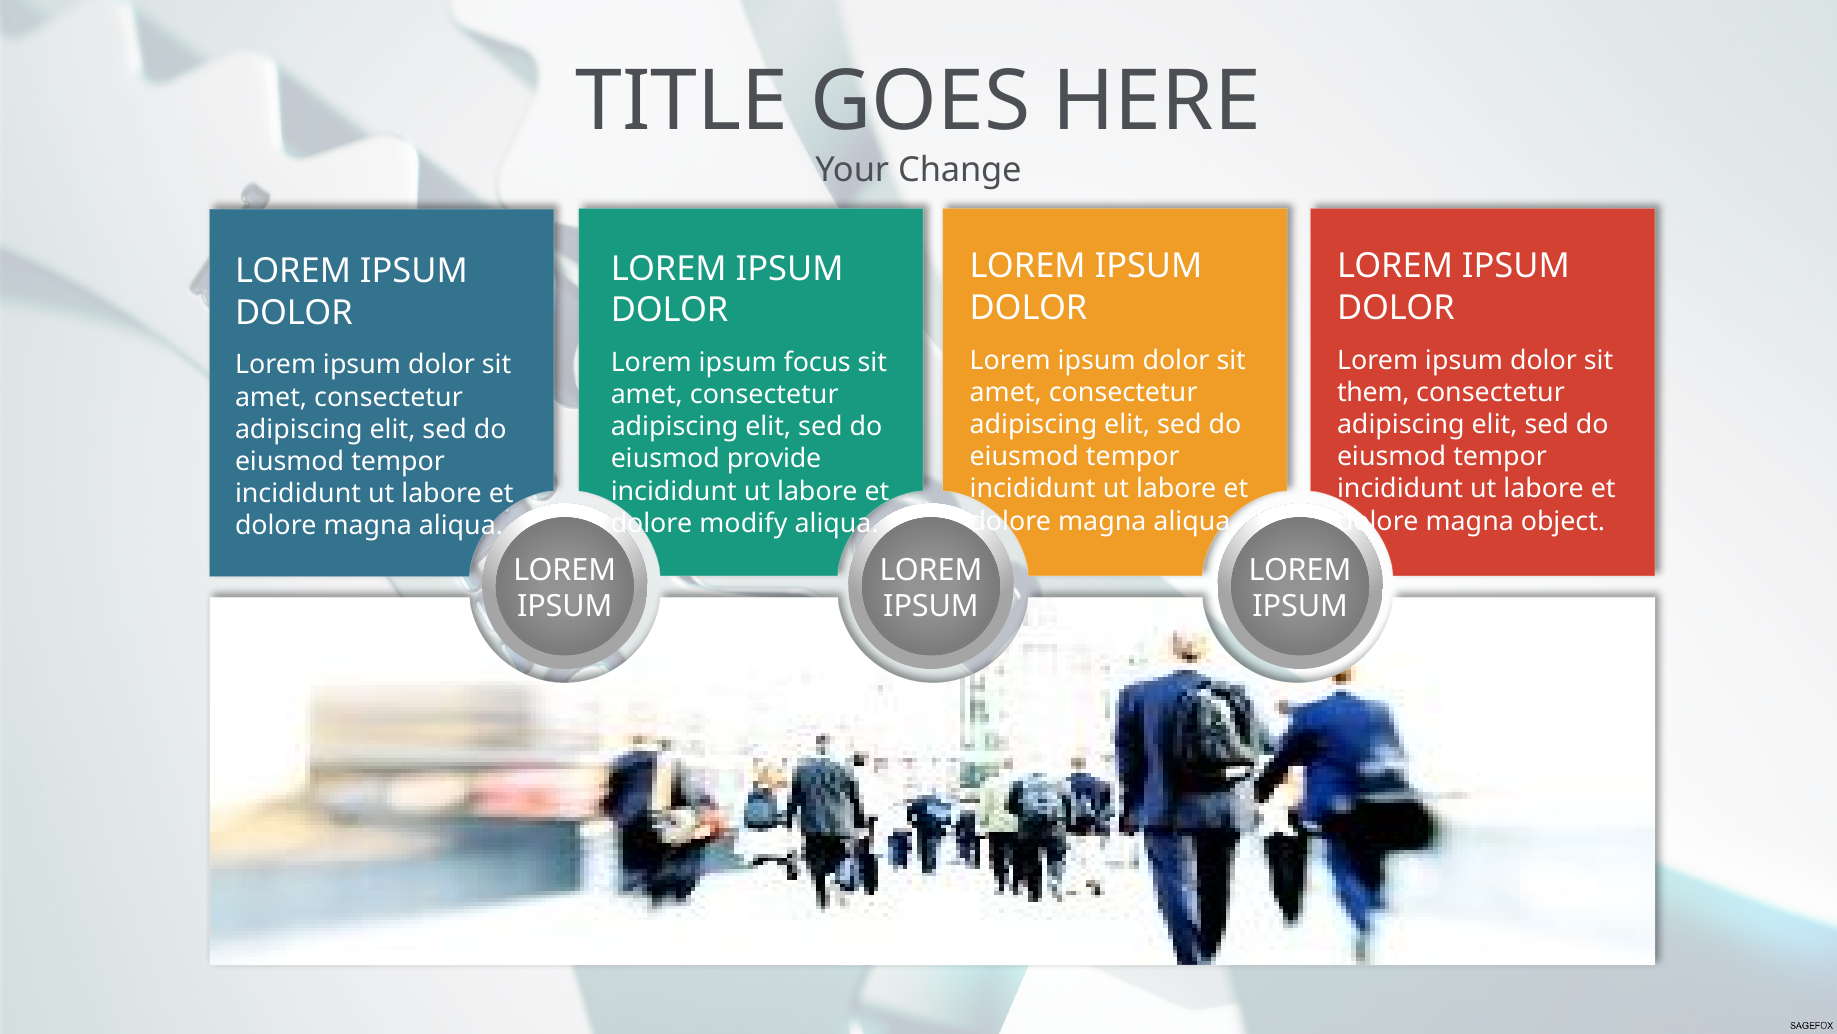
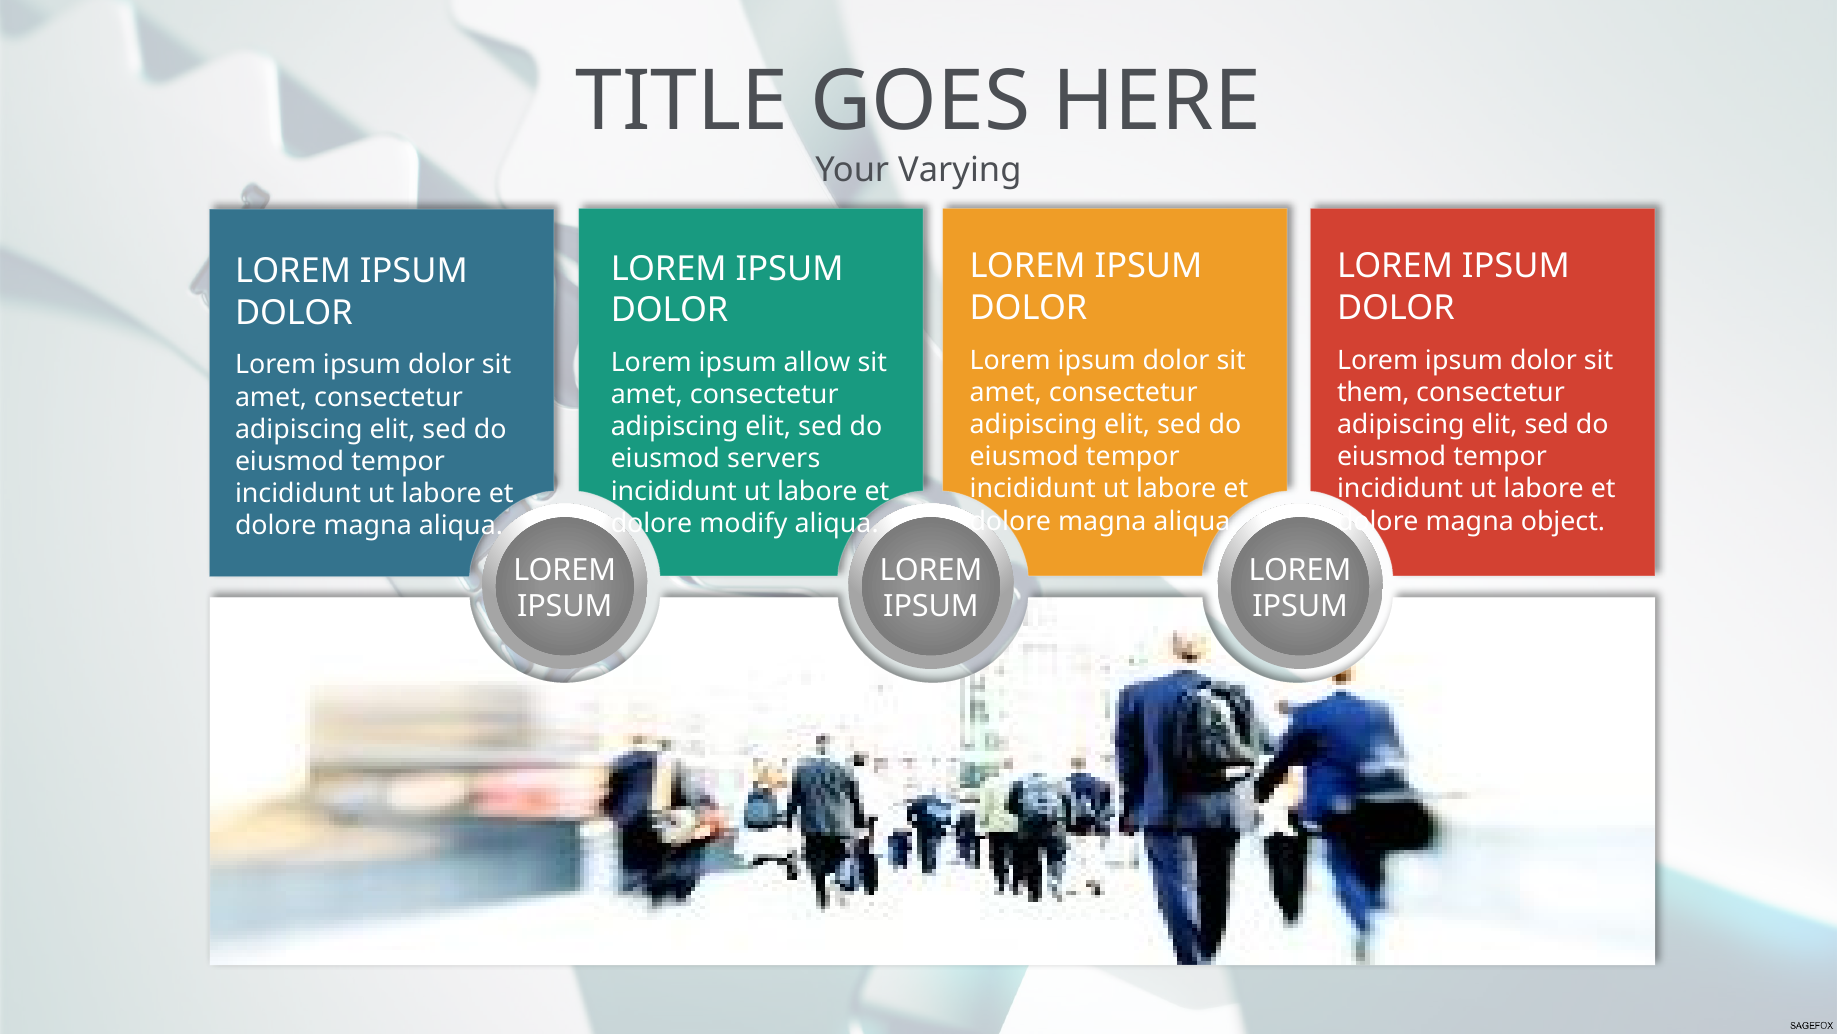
Change: Change -> Varying (960, 170)
focus: focus -> allow (817, 362)
provide: provide -> servers (774, 459)
